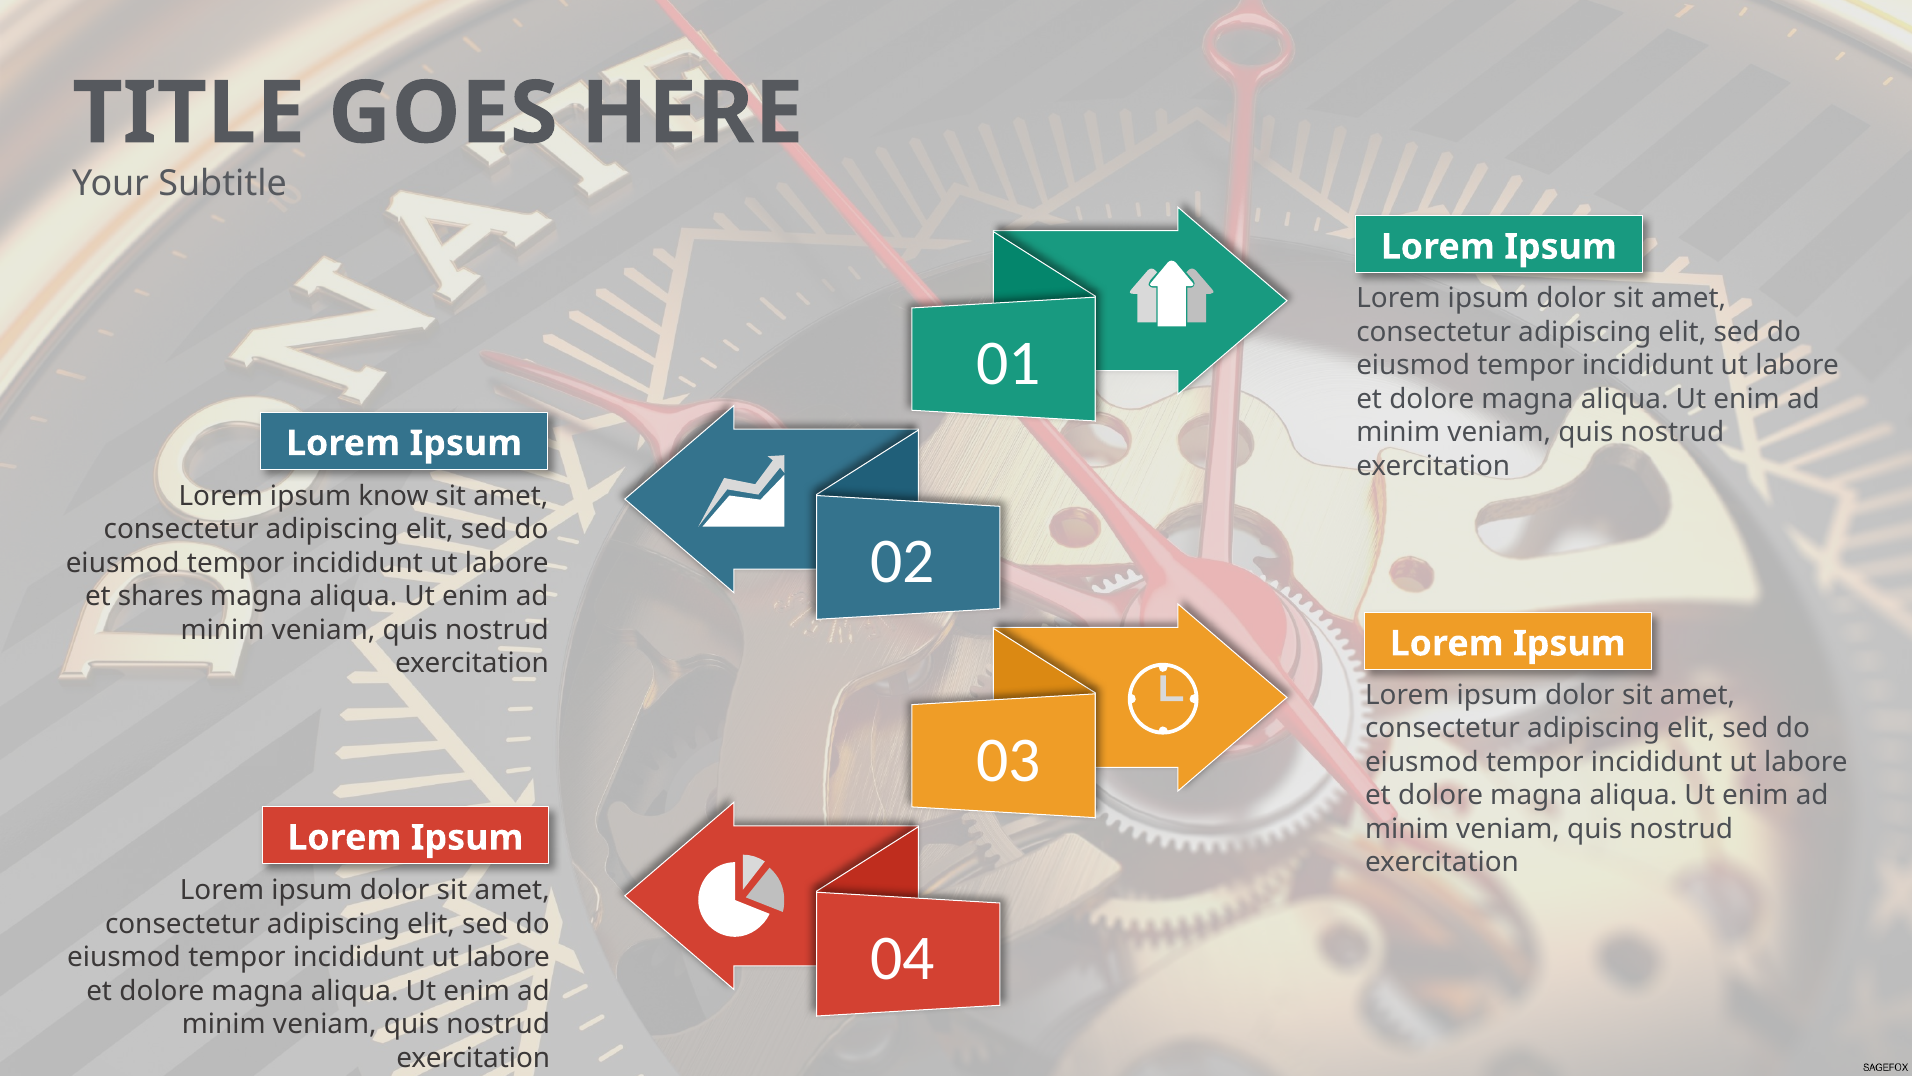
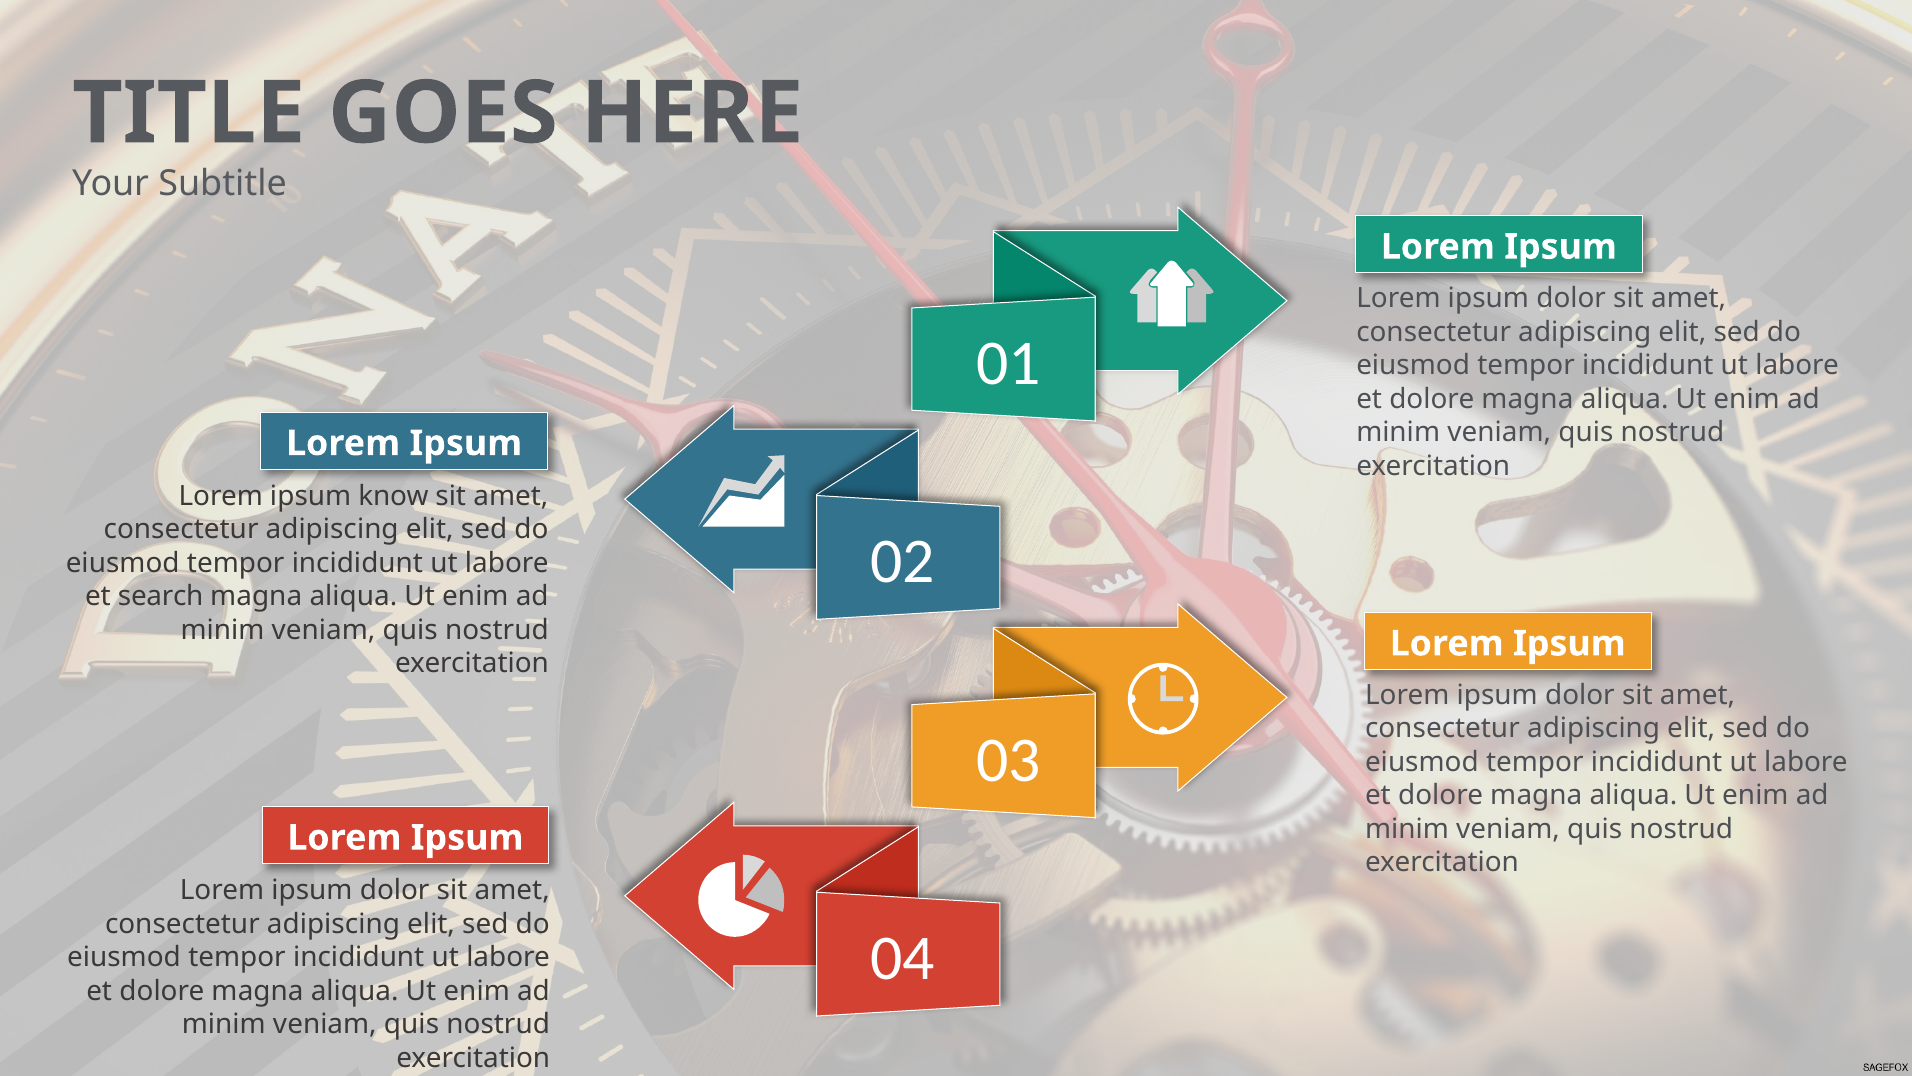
shares: shares -> search (161, 596)
